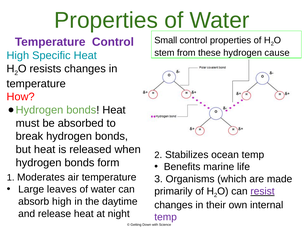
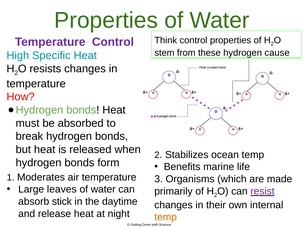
Small: Small -> Think (166, 40)
absorb high: high -> stick (62, 202)
temp colour: purple -> orange (166, 217)
